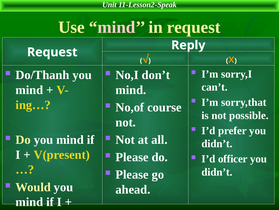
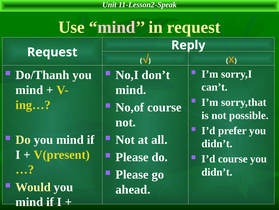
I’d officer: officer -> course (233, 158)
